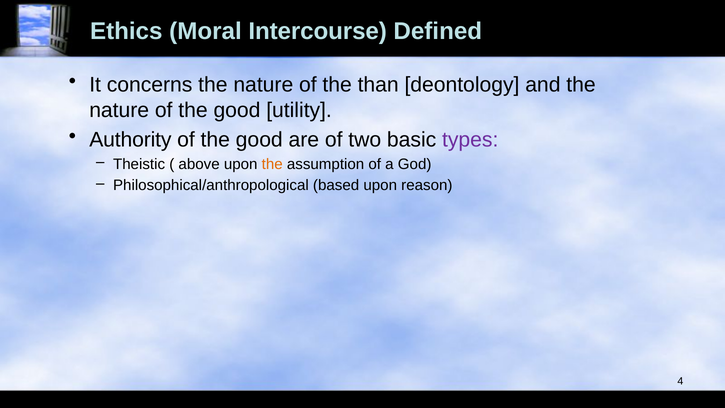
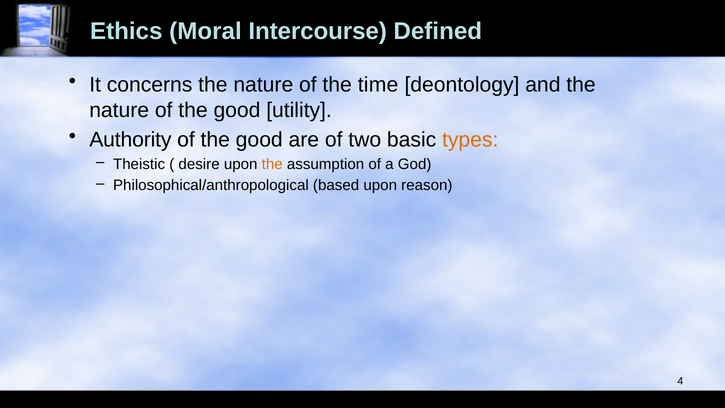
than: than -> time (378, 85)
types colour: purple -> orange (470, 140)
above: above -> desire (199, 164)
